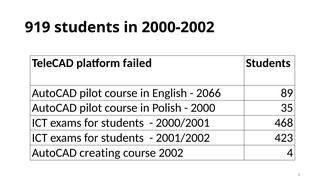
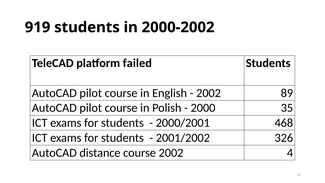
2066: 2066 -> 2002 (209, 93)
423: 423 -> 326 (284, 138)
creating: creating -> distance (100, 153)
